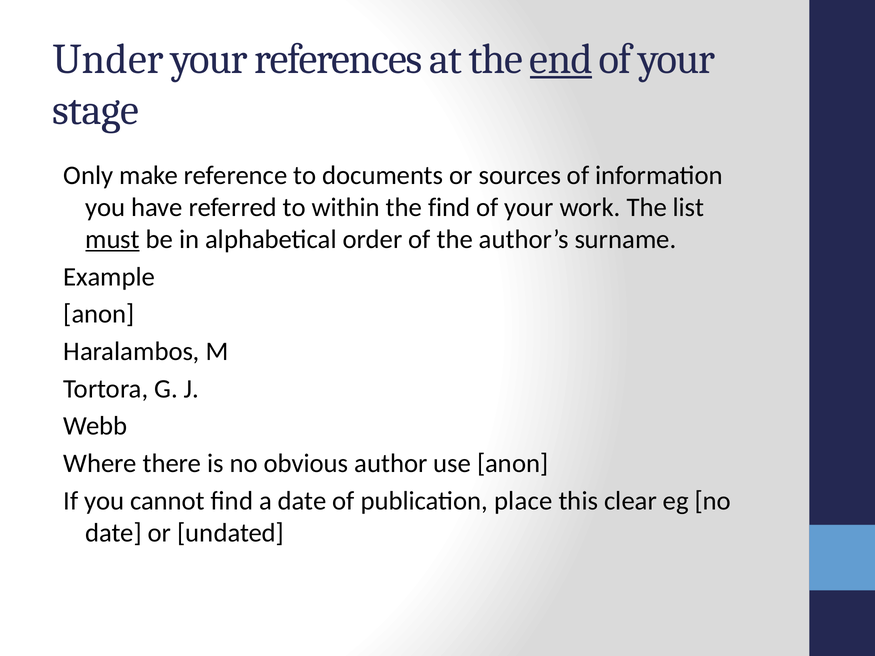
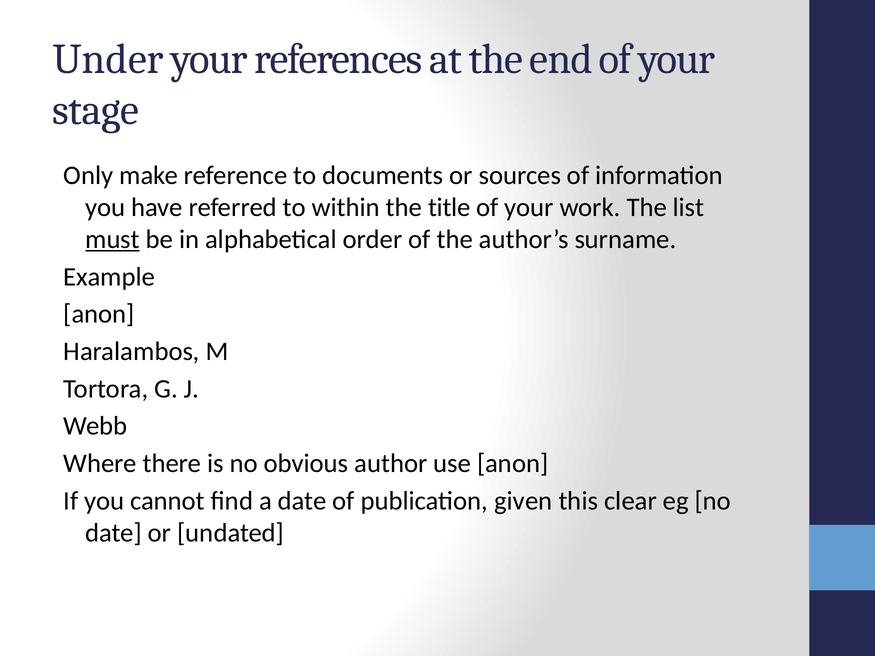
end underline: present -> none (561, 59)
the find: find -> title (449, 207)
place: place -> given (523, 501)
